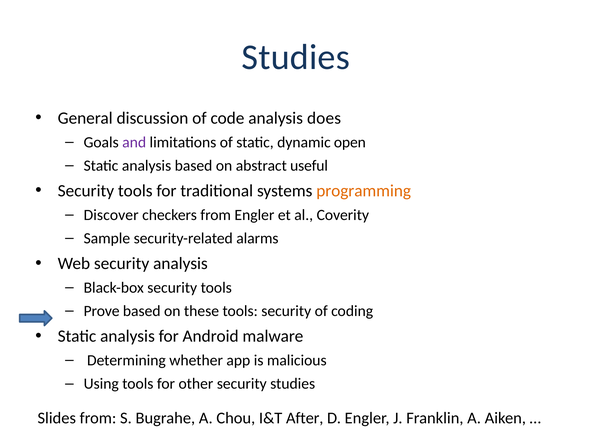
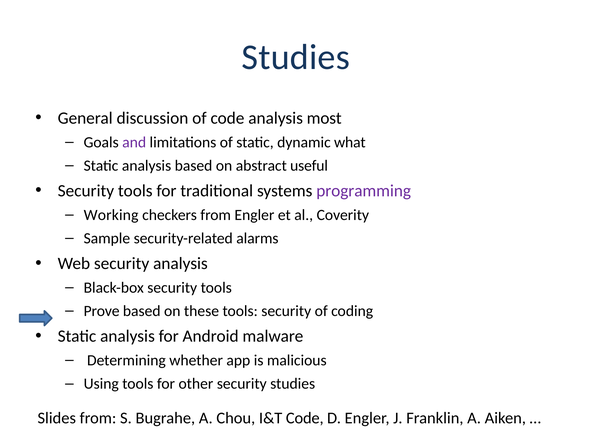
does: does -> most (324, 118)
open: open -> what (350, 142)
programming colour: orange -> purple (364, 191)
Discover: Discover -> Working (111, 215)
I&T After: After -> Code (305, 418)
